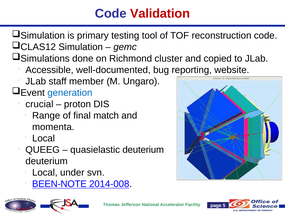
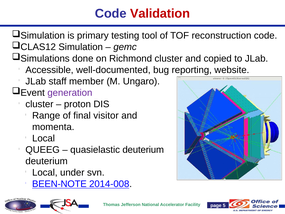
generation colour: blue -> purple (70, 93)
crucial: crucial -> cluster (39, 104)
match: match -> visitor (106, 115)
